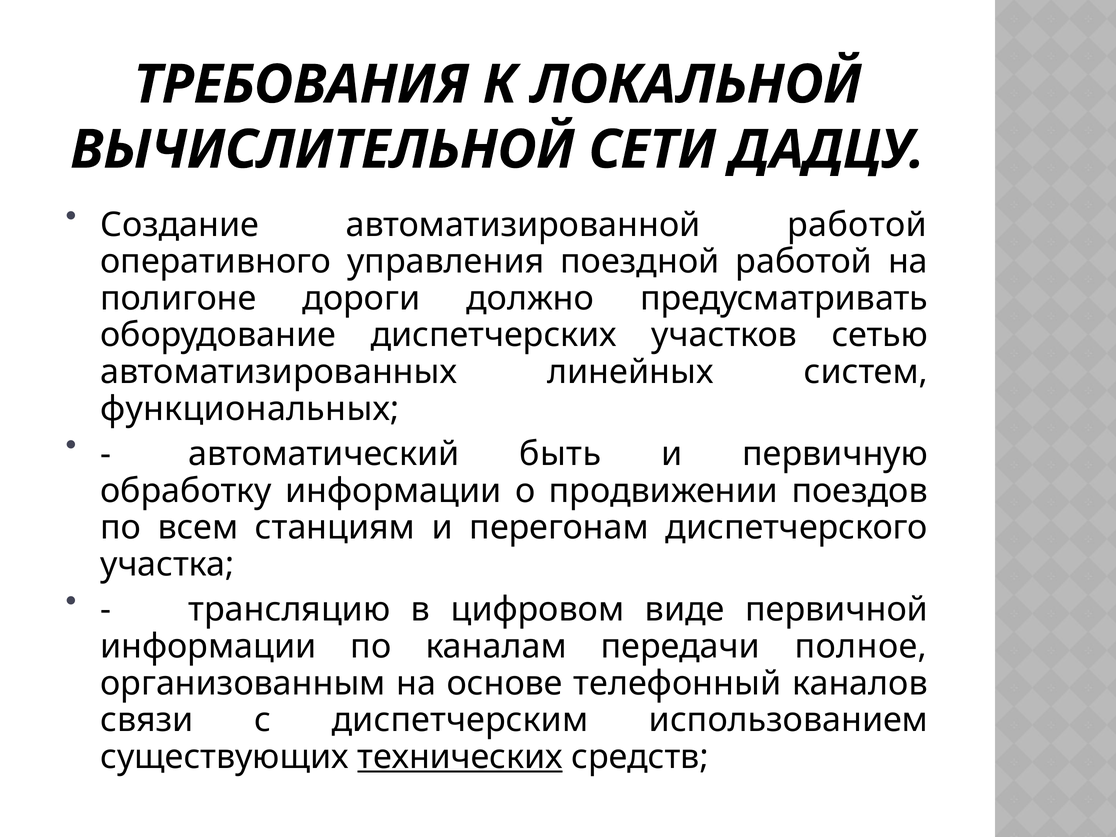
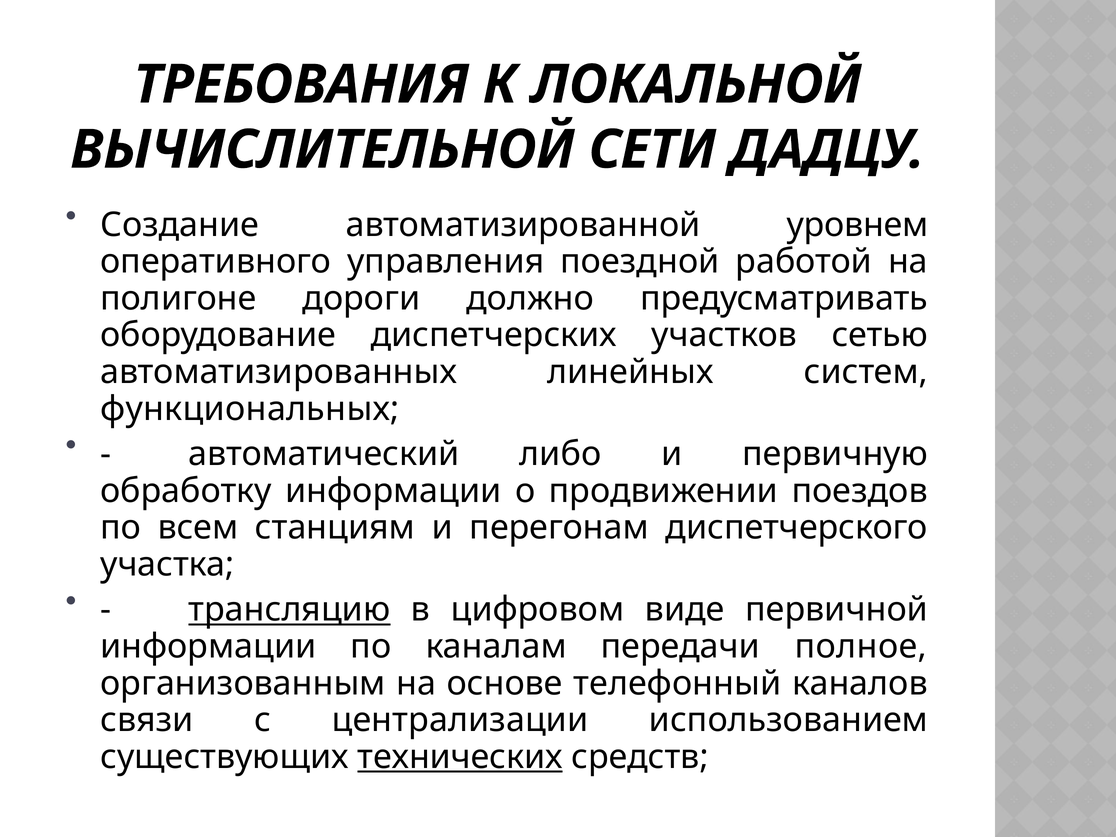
автоматизированной работой: работой -> уровнем (858, 225)
быть: быть -> либо (560, 454)
трансляцию underline: none -> present (289, 610)
диспетчерским: диспетчерским -> централизации (460, 720)
